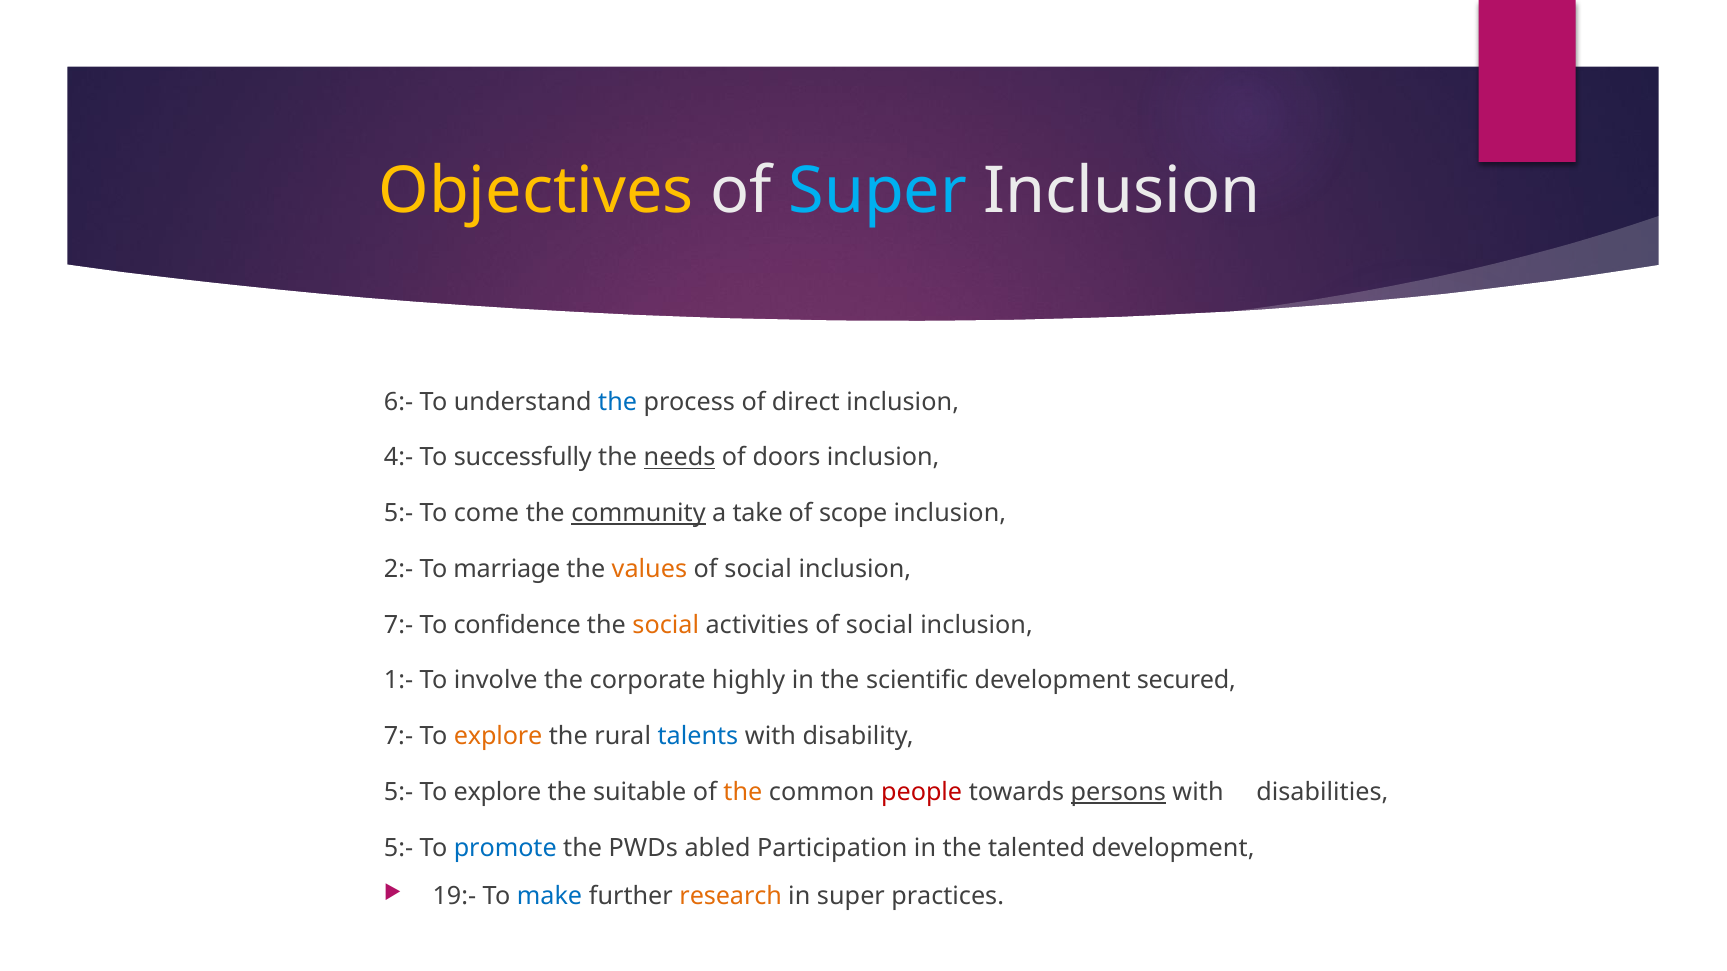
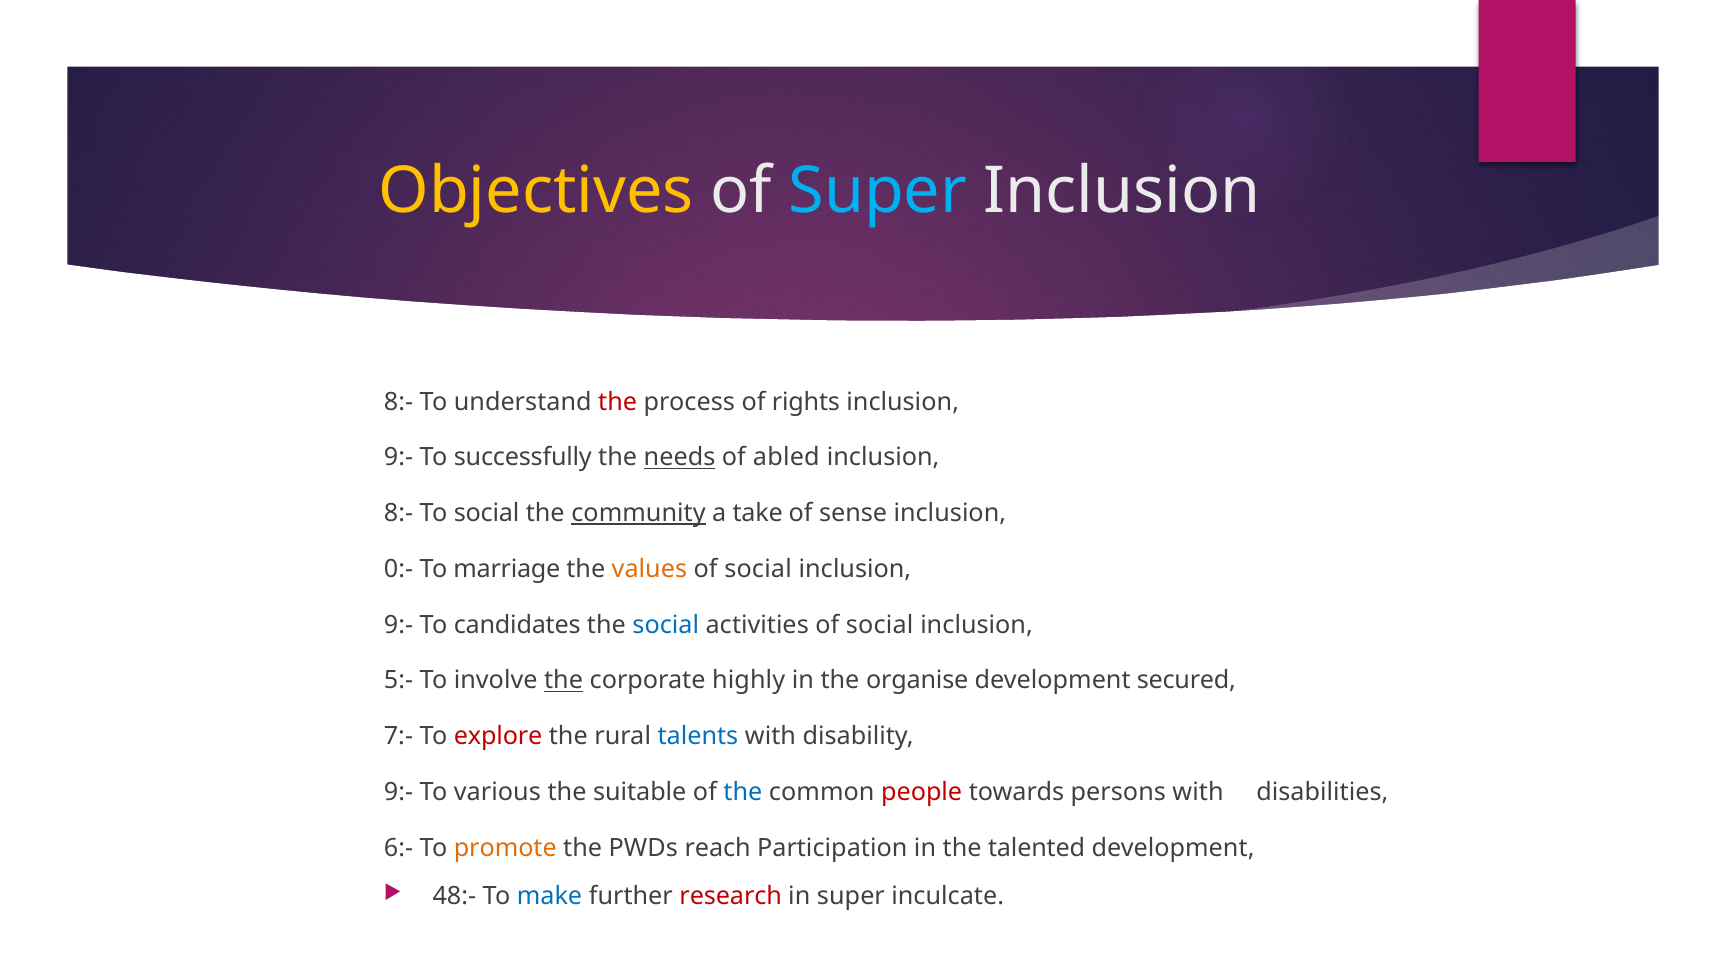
6:-: 6:- -> 8:- (399, 402)
the colour: blue -> red (618, 402)
direct: direct -> rights (806, 402)
4:-: 4:- -> 9:- (399, 458)
doors: doors -> abled (786, 458)
5:-: 5:- -> 8:- (399, 514)
To come: come -> social (487, 514)
scope: scope -> sense (853, 514)
2:-: 2:- -> 0:- (399, 569)
7:-: 7:- -> 9:- (399, 625)
confidence: confidence -> candidates (517, 625)
social colour: orange -> blue (666, 625)
1:-: 1:- -> 5:- (399, 681)
the underline: none -> present (564, 681)
scientific: scientific -> organise (917, 681)
explore colour: orange -> red (498, 737)
5:-: 5:- -> 9:- (399, 792)
explore: explore -> various (497, 792)
the colour: orange -> blue (743, 792)
persons underline: present -> none (1118, 792)
5:-: 5:- -> 6:- (399, 848)
promote colour: blue -> orange (505, 848)
abled: abled -> reach (718, 848)
19:-: 19:- -> 48:- (454, 897)
research colour: orange -> red (731, 897)
practices: practices -> inculcate (948, 897)
